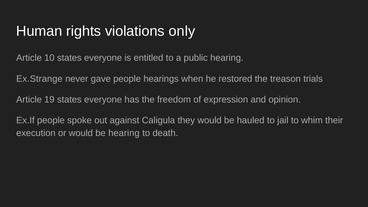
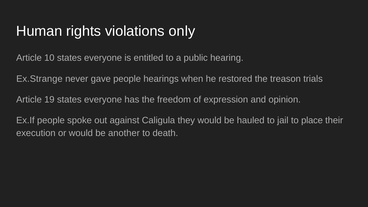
whim: whim -> place (312, 120)
be hearing: hearing -> another (124, 133)
